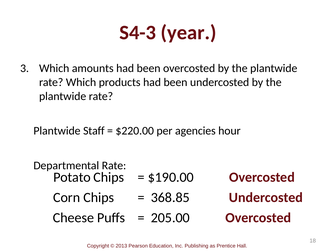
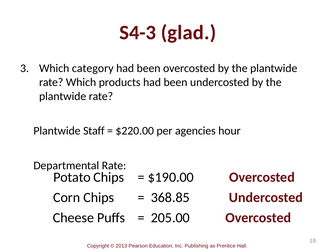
year: year -> glad (189, 33)
amounts: amounts -> category (93, 68)
